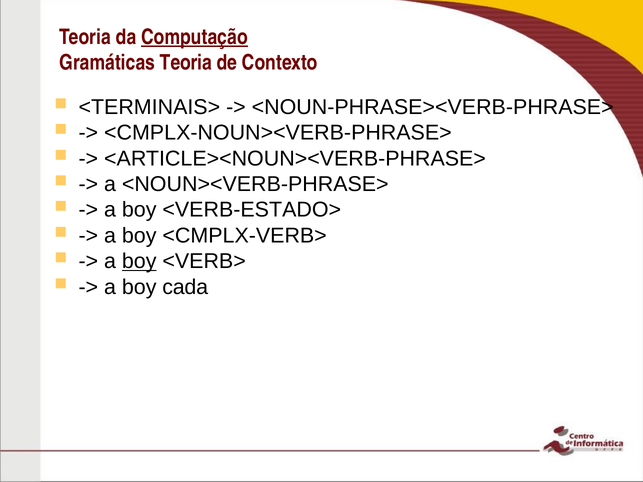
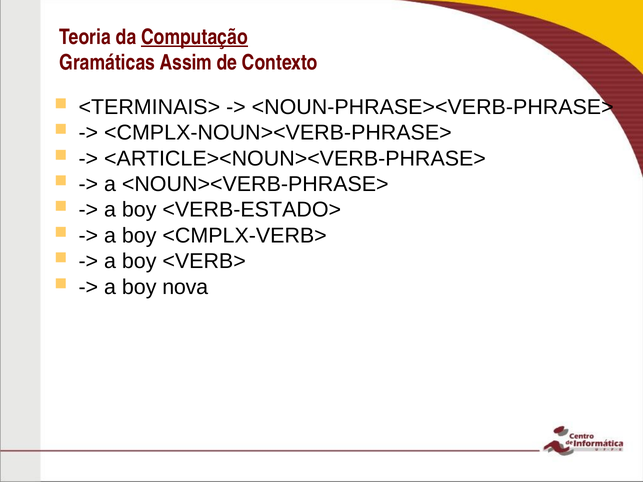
Gramáticas Teoria: Teoria -> Assim (186, 63)
boy underline: present -> none (139, 261)
cada: cada -> nova (185, 287)
